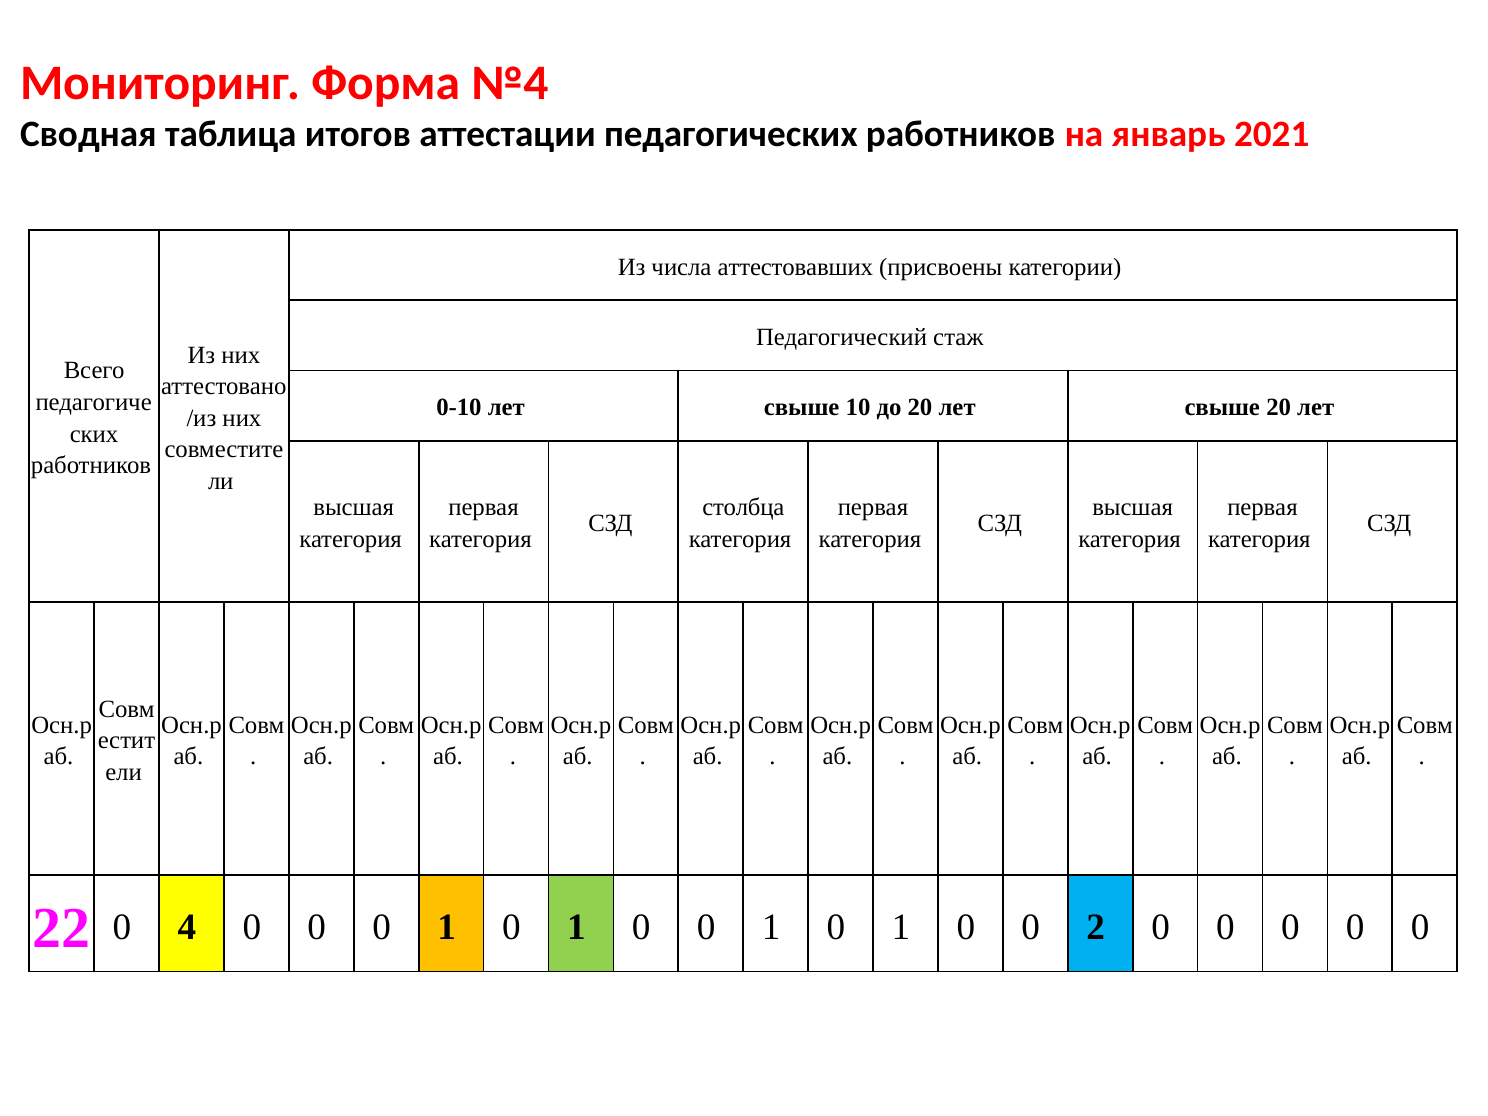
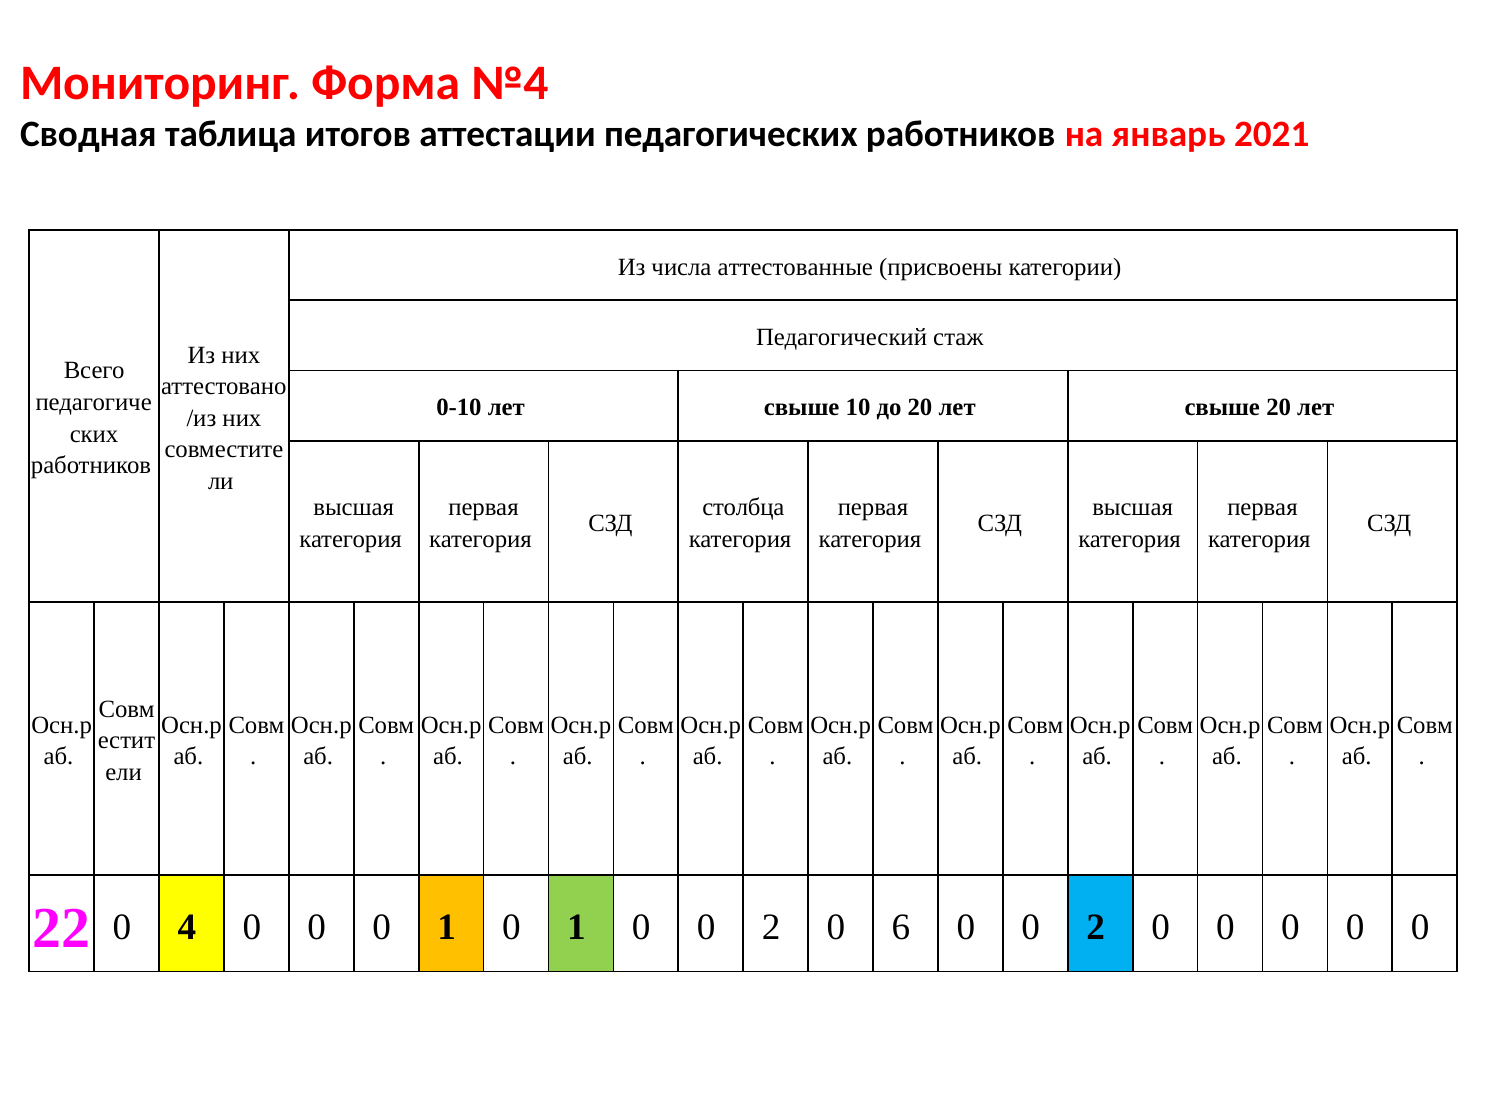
аттестовавших: аттестовавших -> аттестованные (795, 267)
1 0 0 1: 1 -> 2 (771, 927)
1: 1 -> 6 (901, 927)
